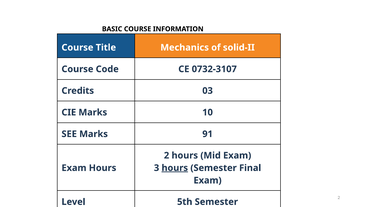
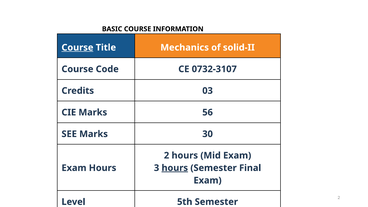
Course underline: none -> present (77, 48)
10: 10 -> 56 (208, 112)
91: 91 -> 30 (208, 134)
